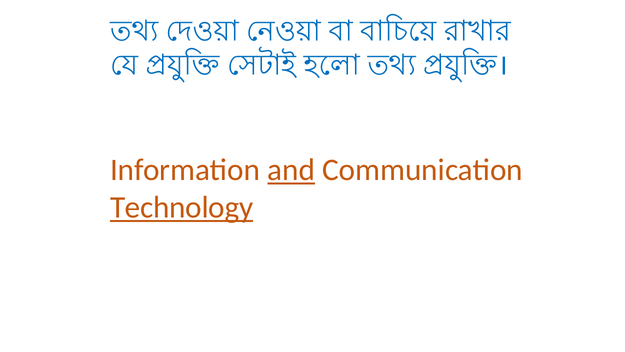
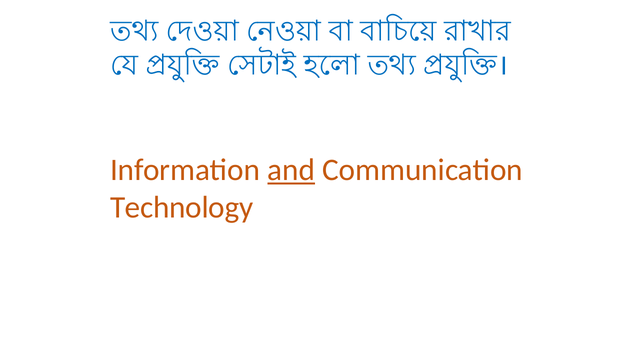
Technology underline: present -> none (182, 207)
